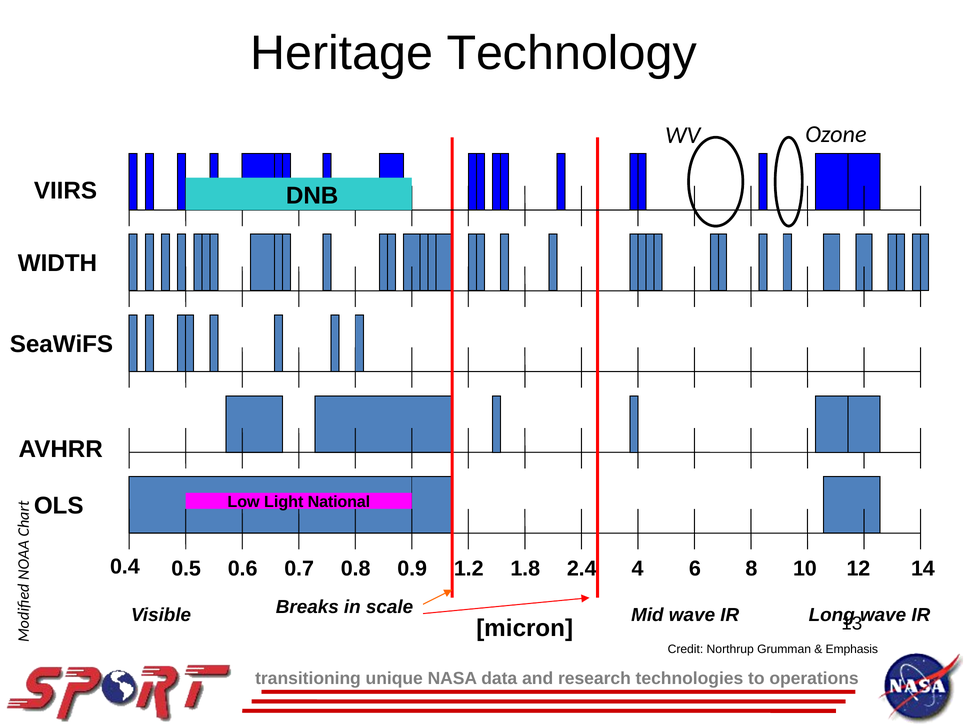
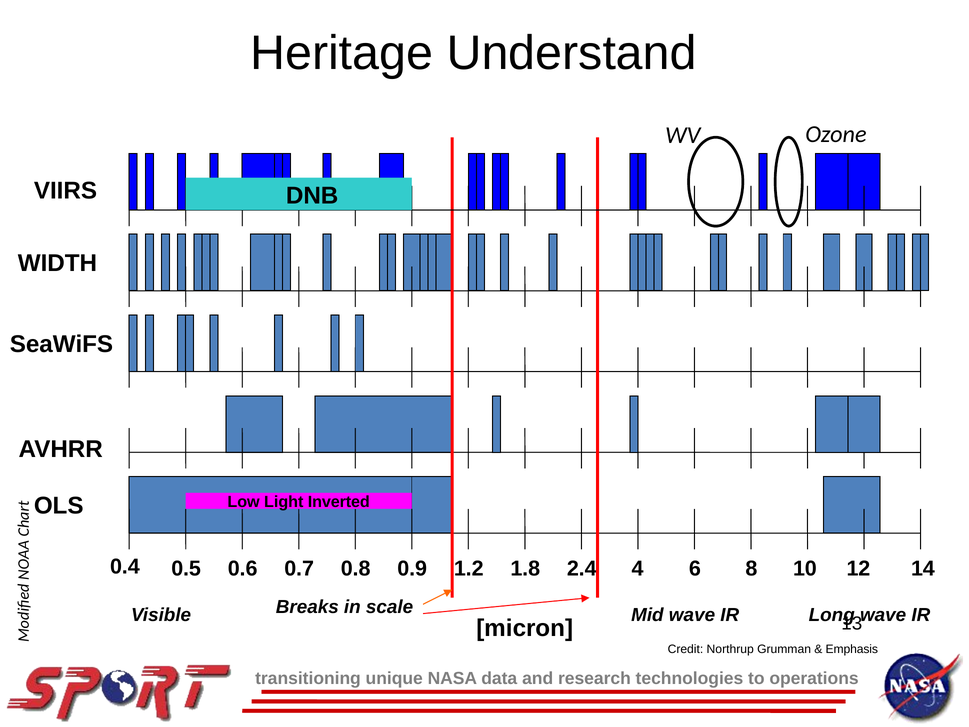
Technology: Technology -> Understand (572, 53)
National: National -> Inverted (339, 502)
